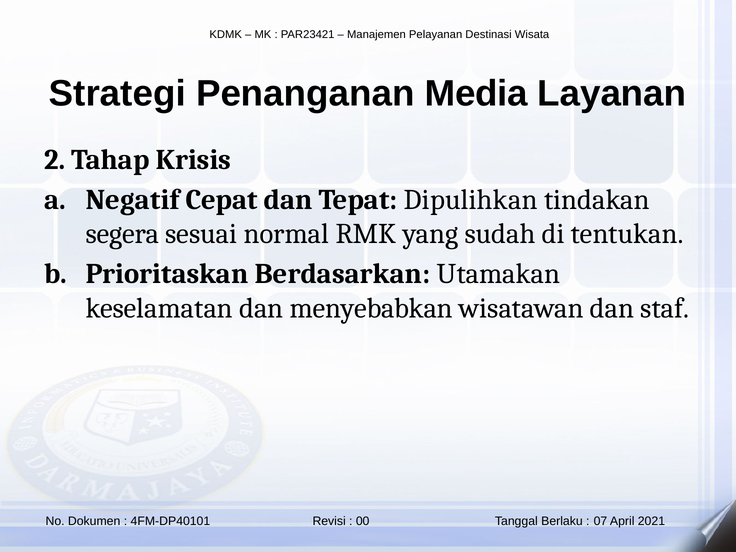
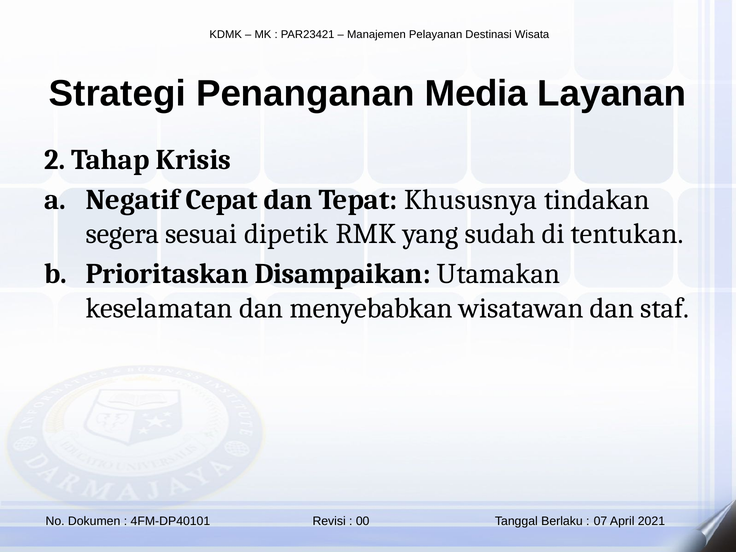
Dipulihkan: Dipulihkan -> Khususnya (471, 200)
normal: normal -> dipetik (286, 234)
Berdasarkan: Berdasarkan -> Disampaikan (343, 274)
